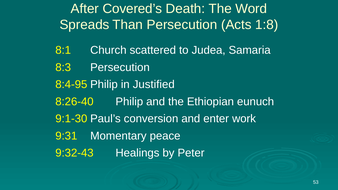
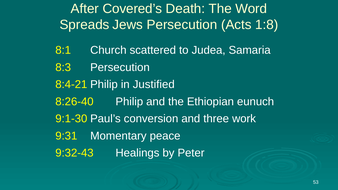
Than: Than -> Jews (128, 25)
8:4-95: 8:4-95 -> 8:4-21 (71, 85)
enter: enter -> three (216, 119)
